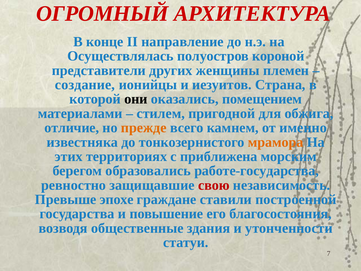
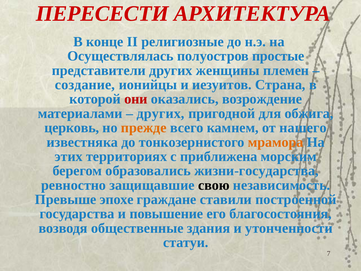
ОГРОМНЫЙ: ОГРОМНЫЙ -> ПЕРЕСЕСТИ (102, 14)
направление: направление -> религиозные (183, 42)
короной: короной -> простые (278, 56)
они colour: black -> red (136, 99)
помещением: помещением -> возрождение (262, 99)
стилем: стилем -> других (161, 113)
отличие: отличие -> церковь (72, 128)
именно: именно -> нашего (303, 128)
работе-государства: работе-государства -> жизни-государства (256, 171)
свою colour: red -> black (214, 185)
